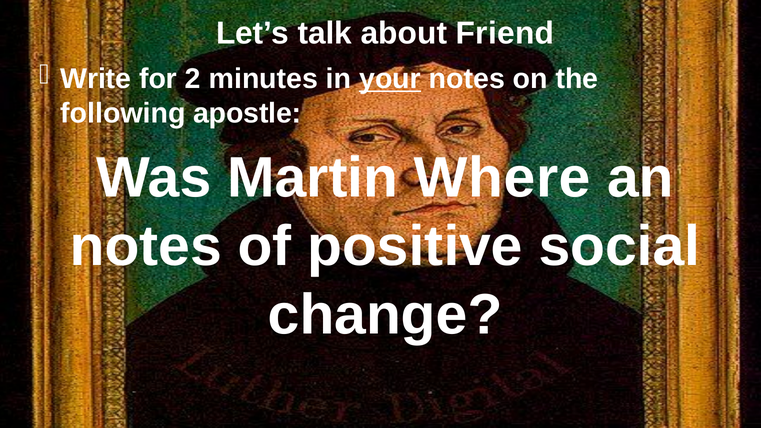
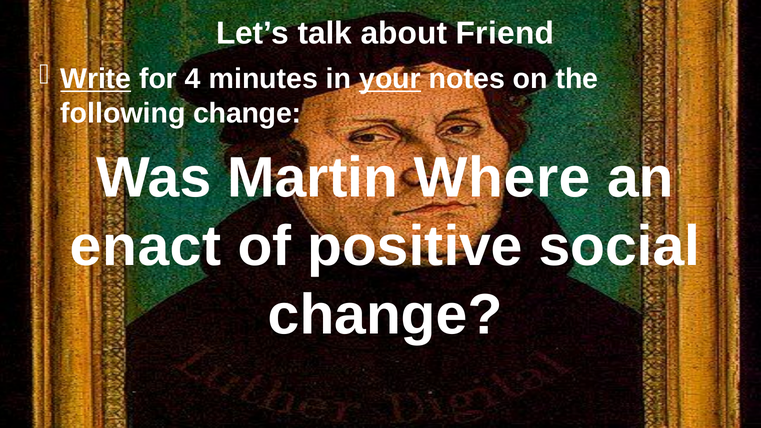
Write underline: none -> present (96, 79)
2: 2 -> 4 (193, 79)
following apostle: apostle -> change (247, 113)
notes: notes -> enact (145, 247)
